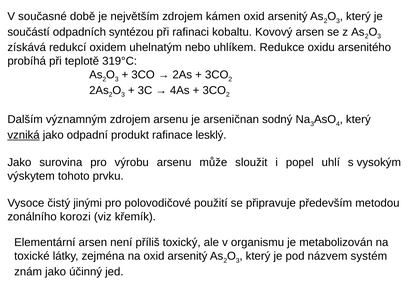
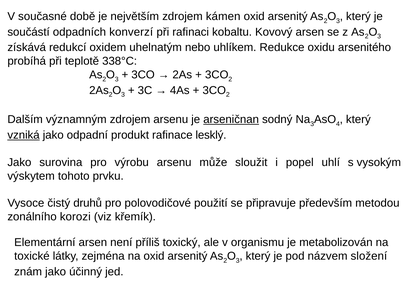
syntézou: syntézou -> konverzí (131, 32)
319°C: 319°C -> 338°C (120, 61)
arseničnan underline: none -> present (231, 119)
jinými: jinými -> druhů (88, 203)
systém: systém -> složení (369, 256)
